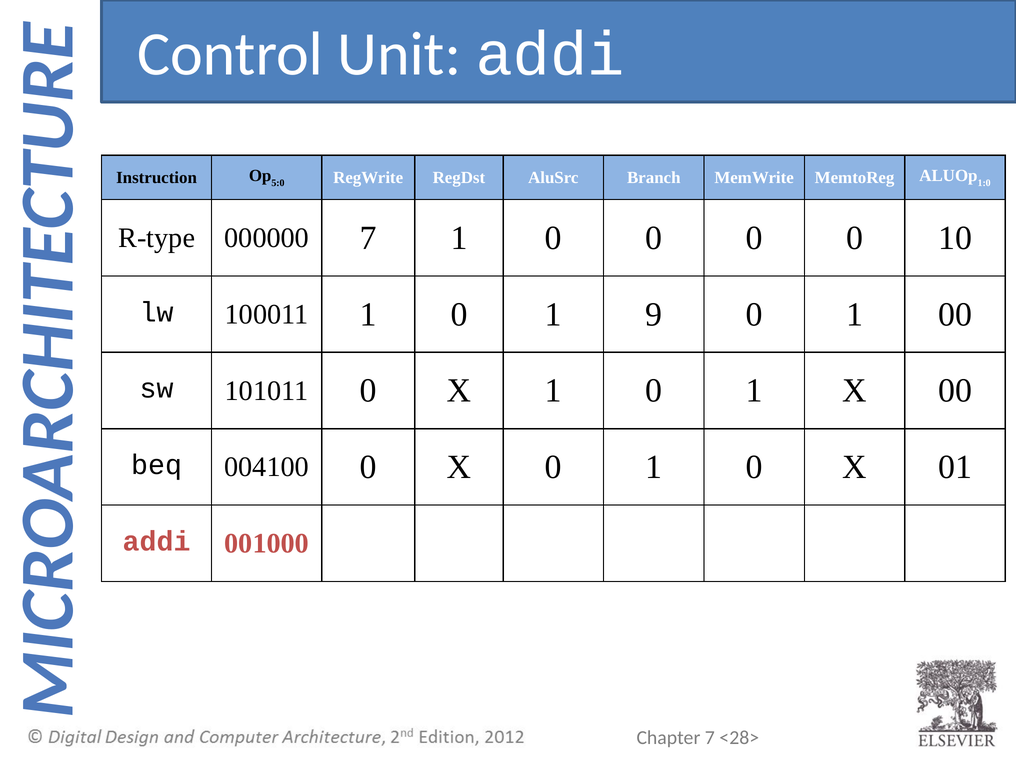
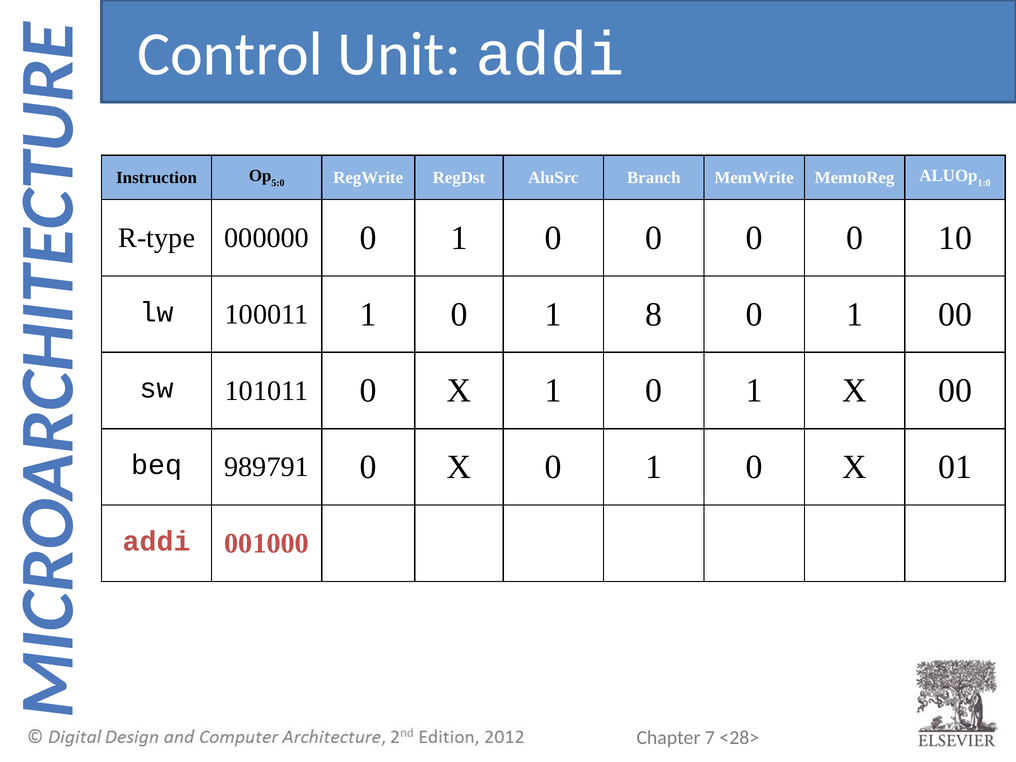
000000 7: 7 -> 0 (368, 238)
9: 9 -> 8 (654, 314)
004100: 004100 -> 989791 (267, 467)
